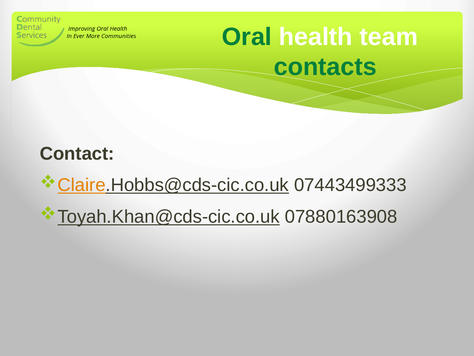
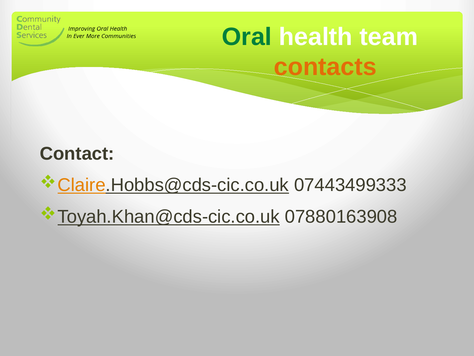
contacts colour: green -> orange (325, 67)
